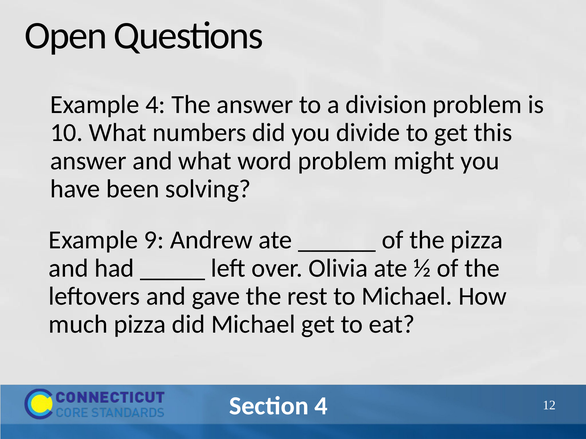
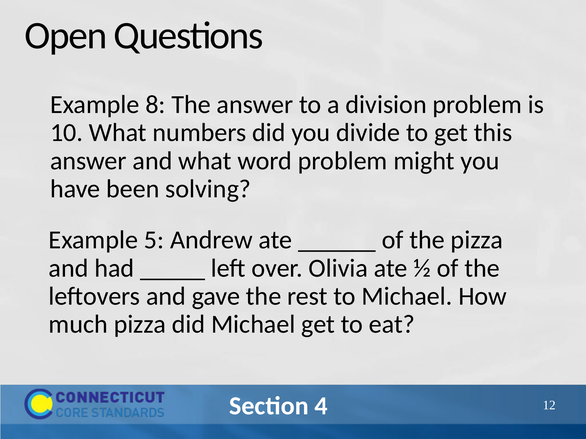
Example 4: 4 -> 8 (155, 105)
9: 9 -> 5 (154, 240)
